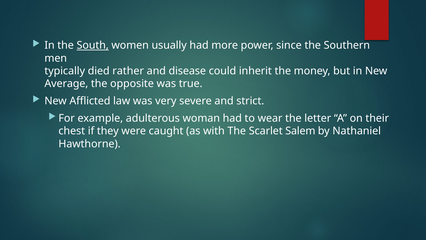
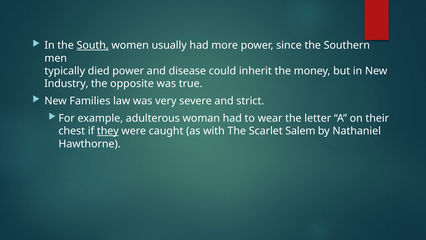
died rather: rather -> power (128, 71)
Average: Average -> Industry (66, 84)
Afflicted: Afflicted -> Families (90, 101)
they underline: none -> present (108, 131)
